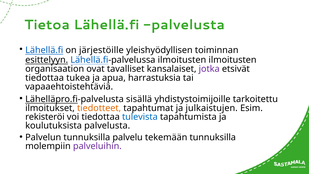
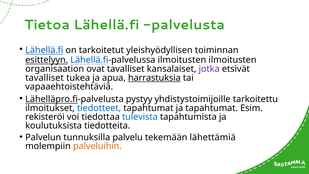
järjestöille: järjestöille -> tarkoitetut (101, 50)
tiedottaa: tiedottaa -> tavalliset (45, 78)
harrastuksia underline: none -> present (154, 78)
sisällä: sisällä -> pystyy (139, 99)
tiedotteet colour: orange -> blue (99, 108)
ja julkaistujen: julkaistujen -> tapahtumat (212, 108)
koulutuksista palvelusta: palvelusta -> tiedotteita (107, 126)
tekemään tunnuksilla: tunnuksilla -> lähettämiä (213, 137)
palveluihin colour: purple -> orange (97, 146)
